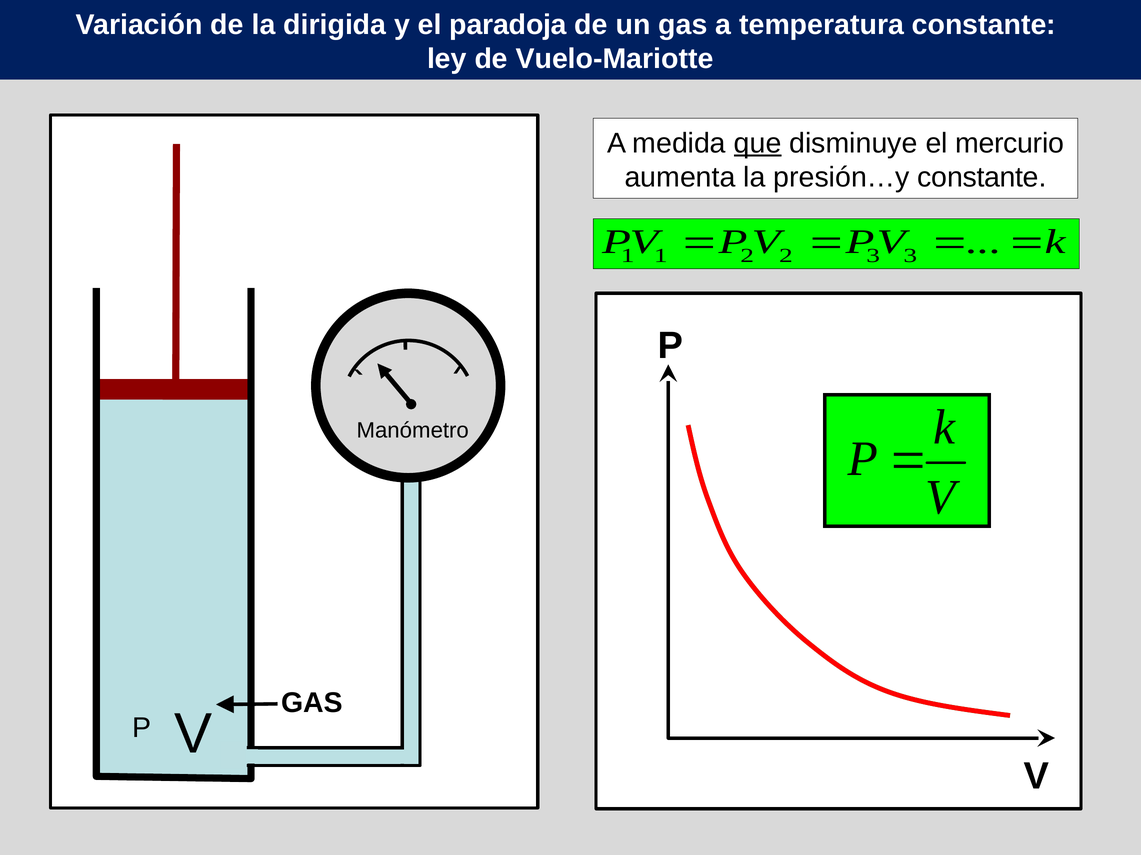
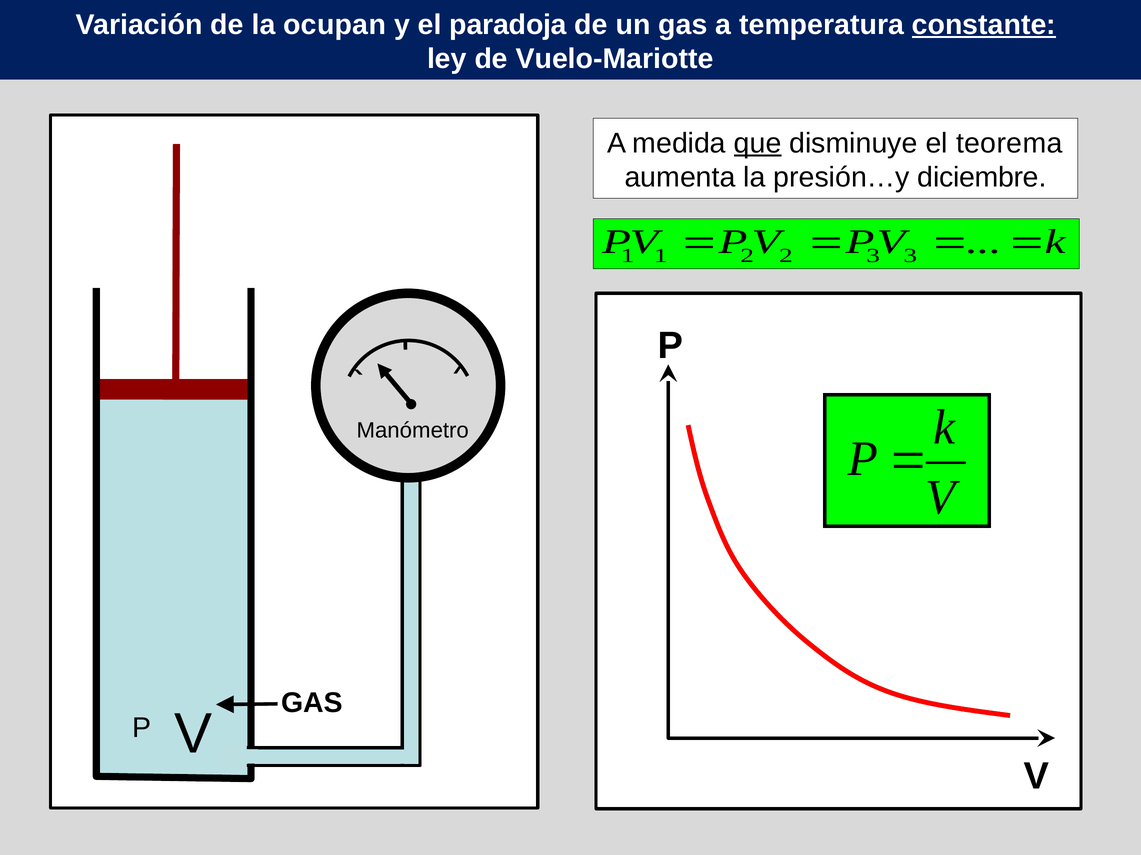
dirigida: dirigida -> ocupan (335, 25)
constante underline: none -> present (984, 25)
mercurio: mercurio -> teorema (1009, 143)
presión…y constante: constante -> diciembre (982, 178)
